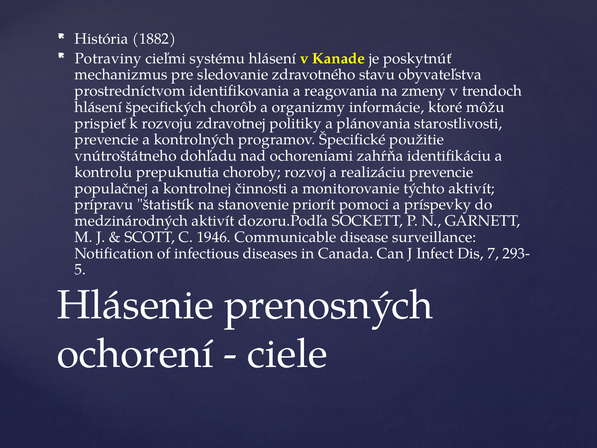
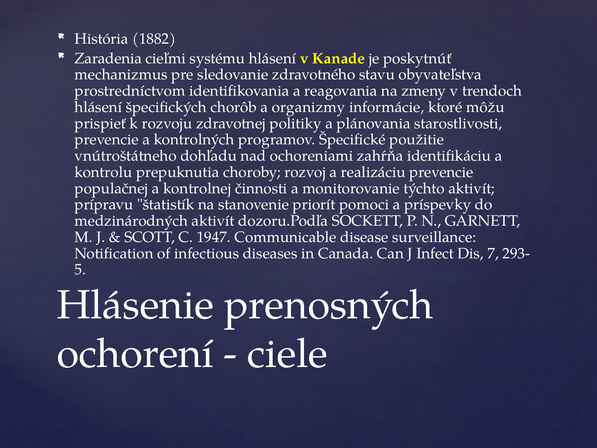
Potraviny: Potraviny -> Zaradenia (108, 58)
1946: 1946 -> 1947 (214, 237)
